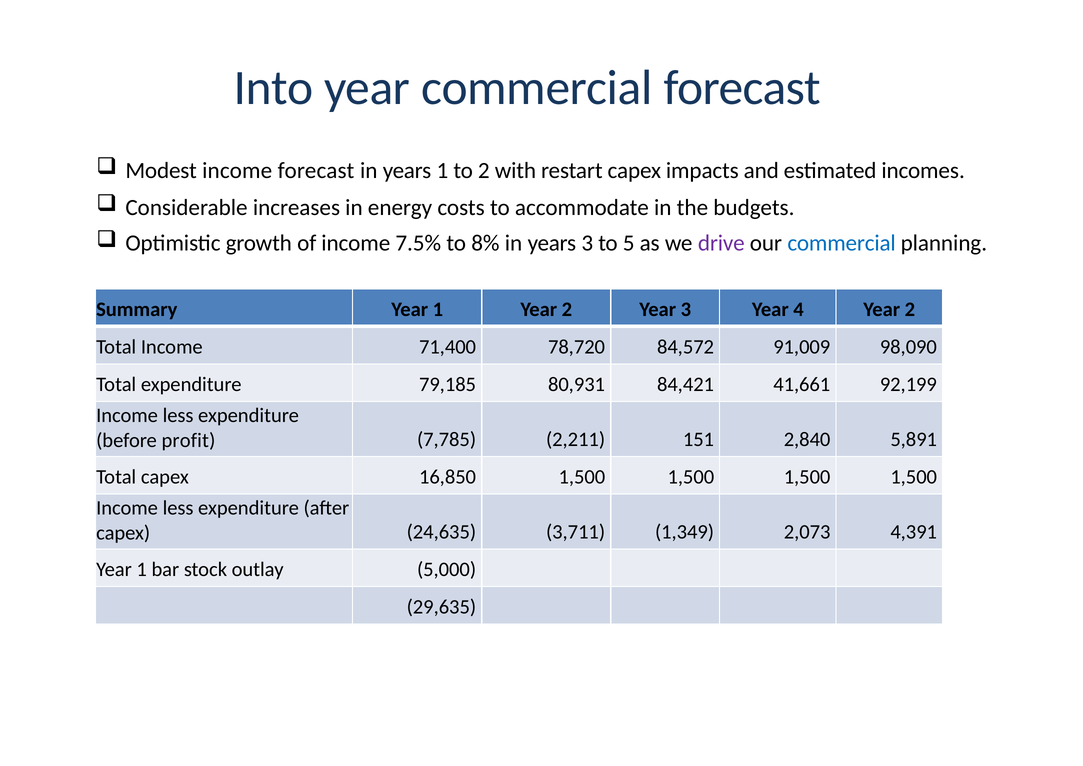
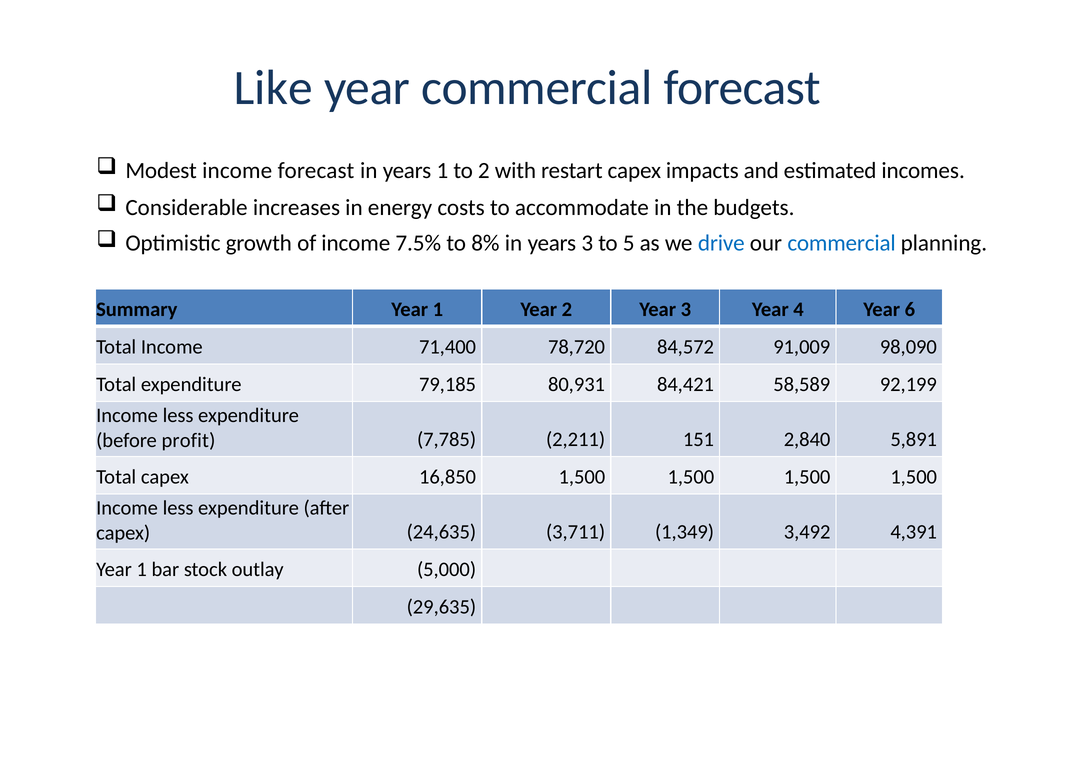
Into: Into -> Like (273, 88)
drive colour: purple -> blue (721, 243)
4 Year 2: 2 -> 6 (910, 309)
41,661: 41,661 -> 58,589 (802, 385)
2,073: 2,073 -> 3,492 (807, 532)
